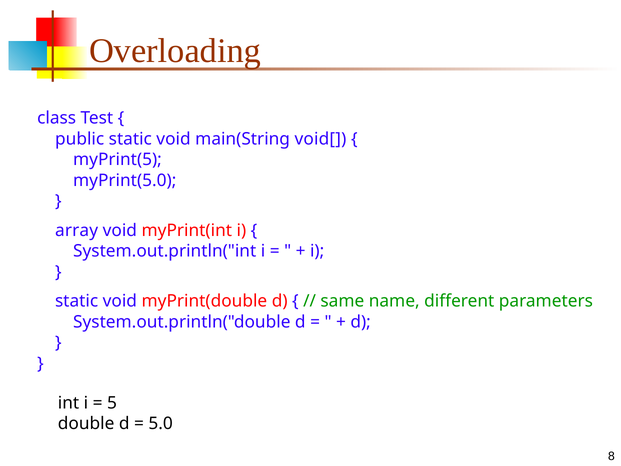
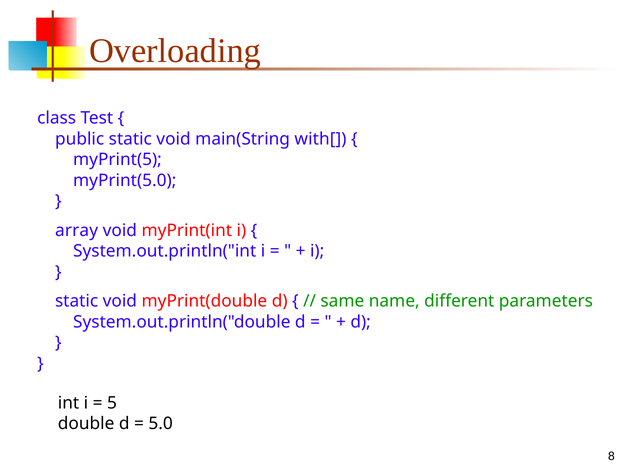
void[: void[ -> with[ (320, 139)
